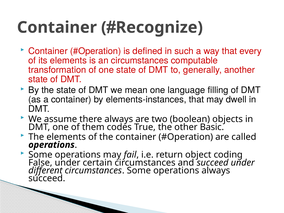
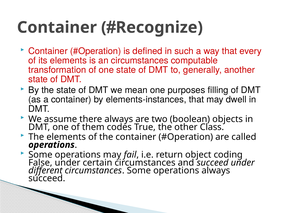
language: language -> purposes (186, 90)
Basic: Basic -> Class (212, 127)
